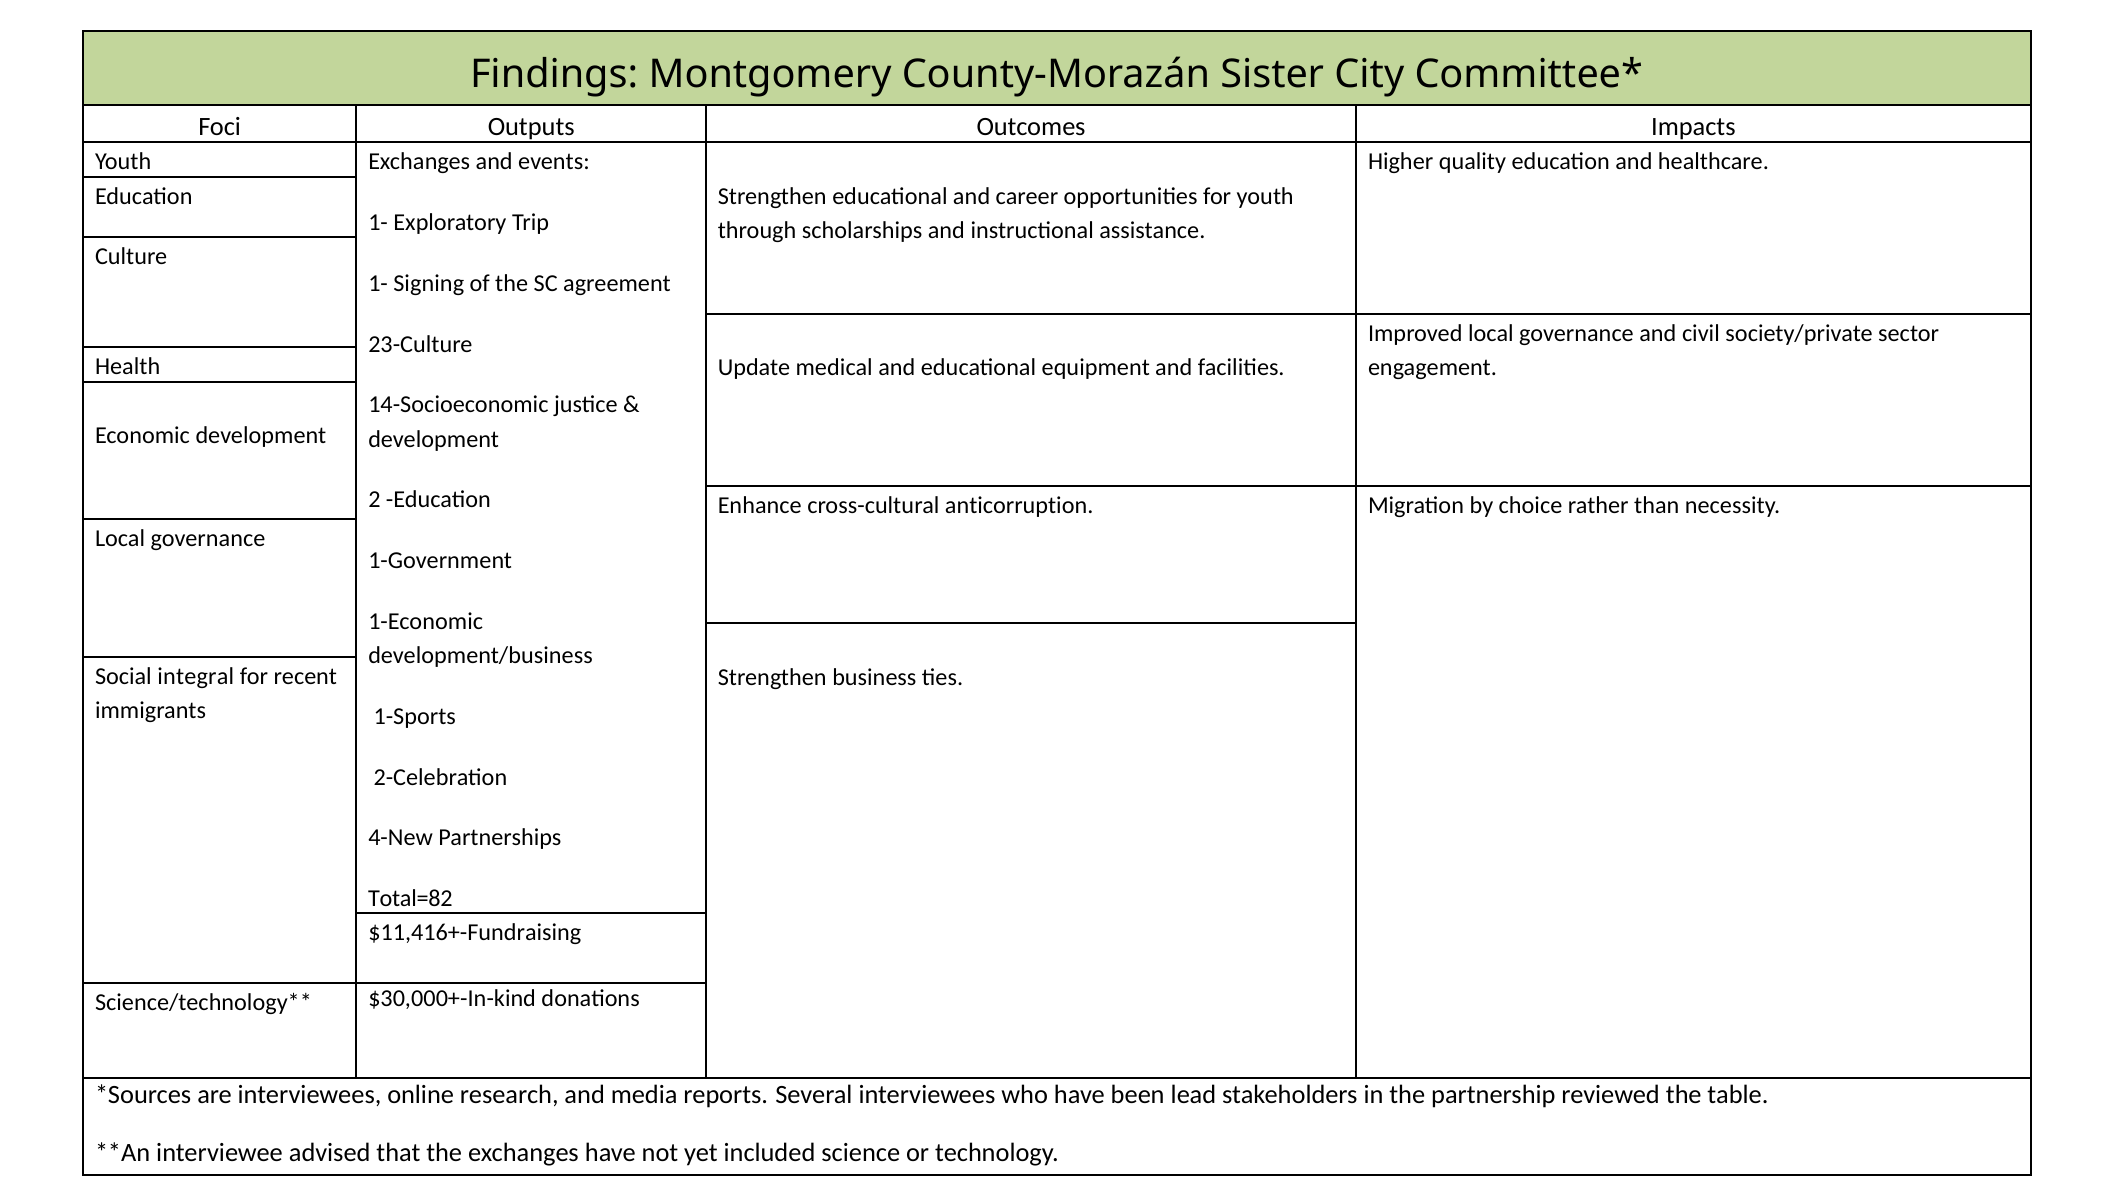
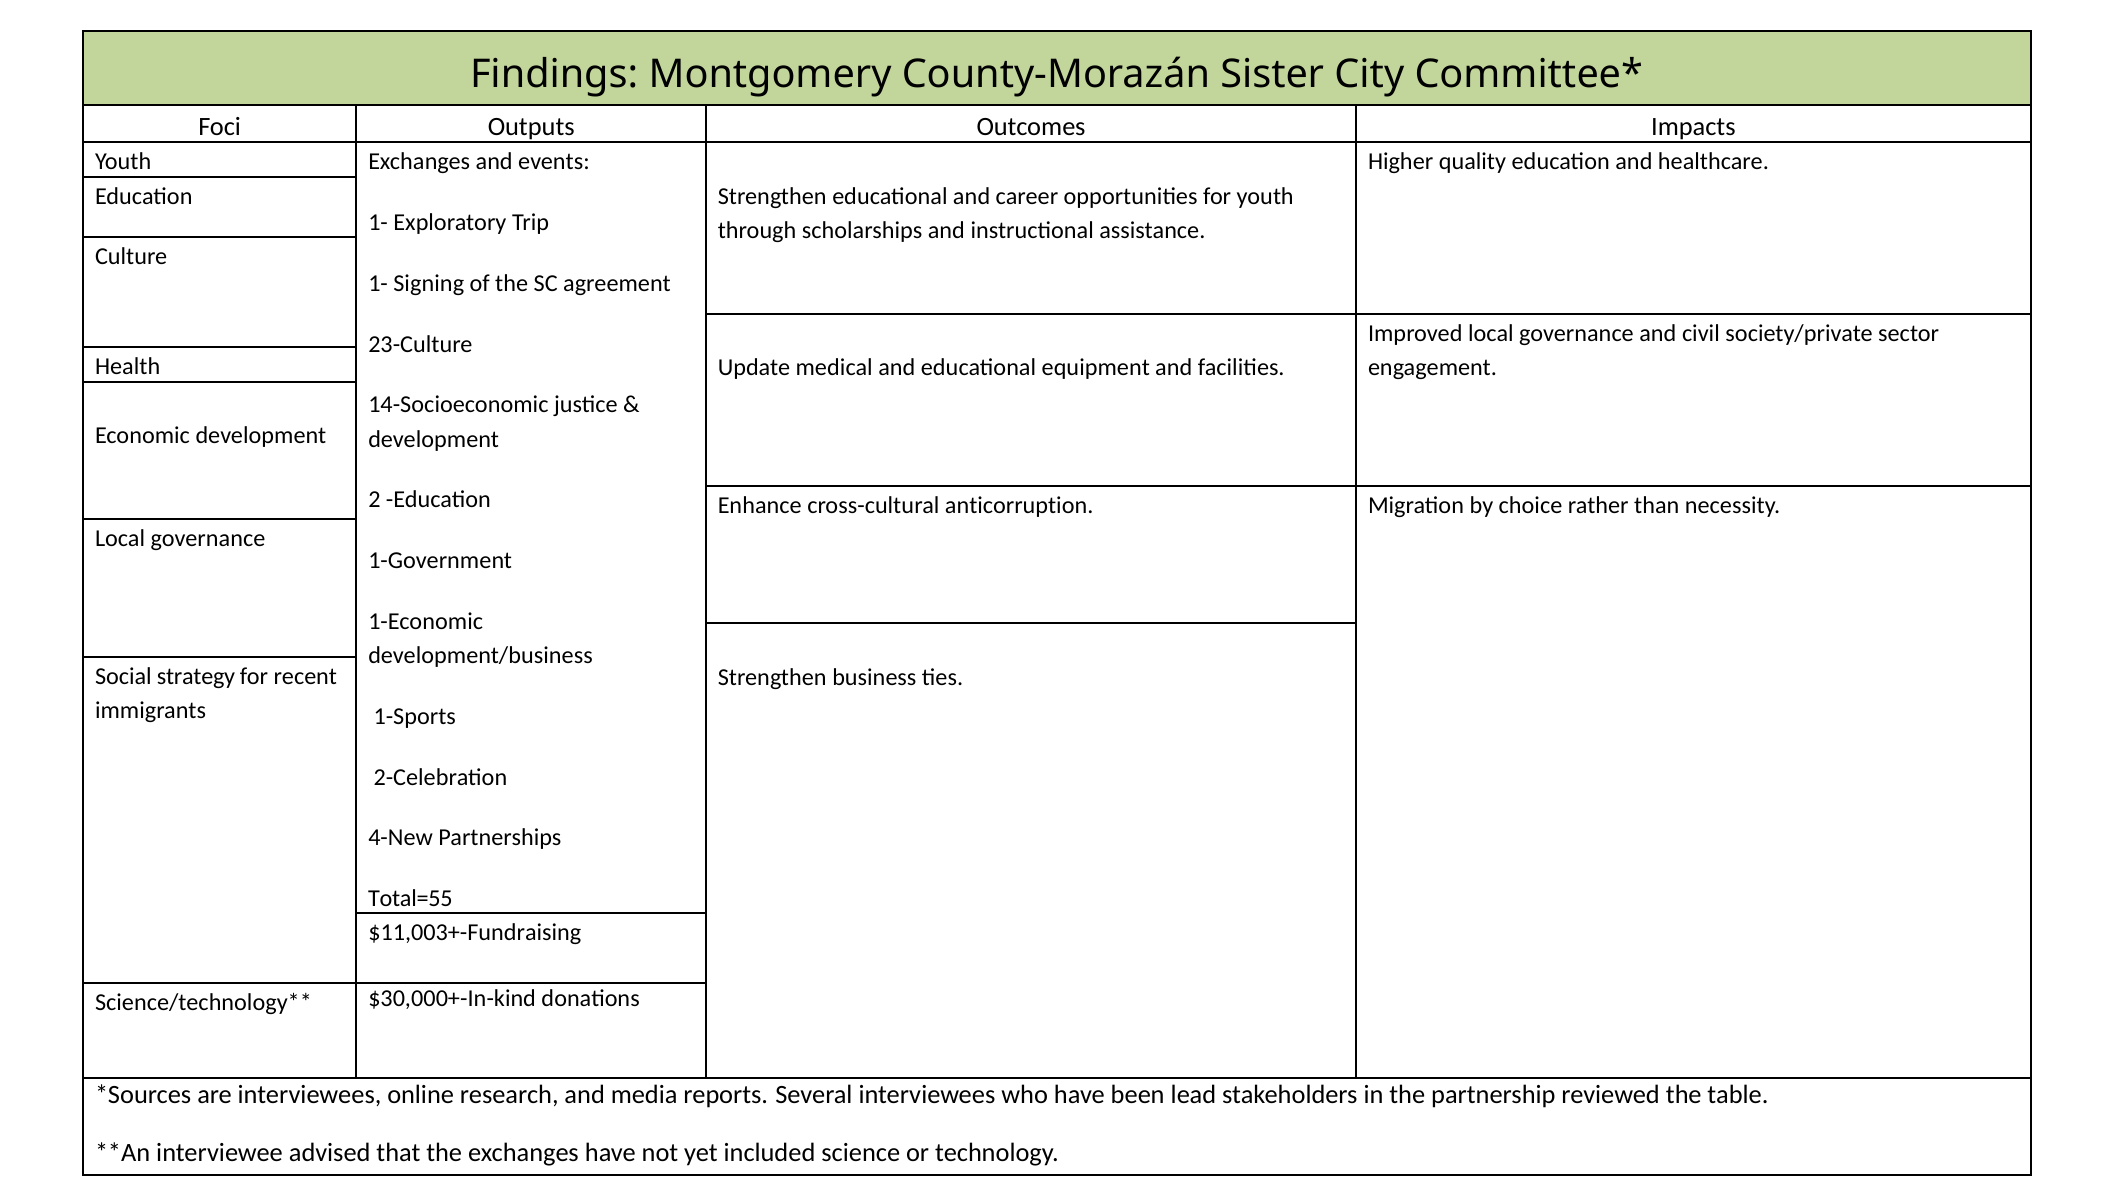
integral: integral -> strategy (196, 676)
Total=82: Total=82 -> Total=55 (410, 899)
$11,416+-Fundraising: $11,416+-Fundraising -> $11,003+-Fundraising (475, 933)
